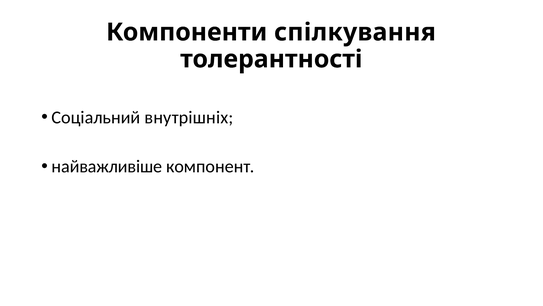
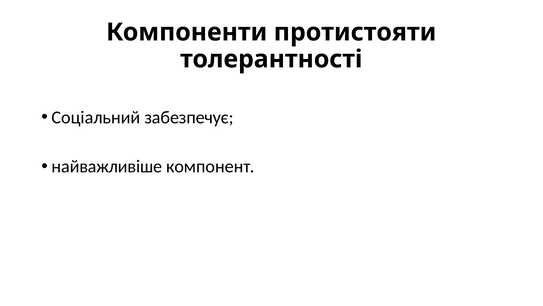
спілкування: спілкування -> протистояти (355, 32)
внутрішніх: внутрішніх -> забезпечує (189, 117)
